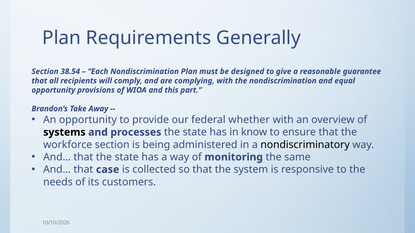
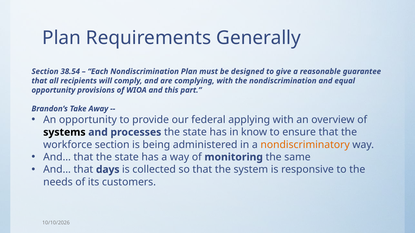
whether: whether -> applying (249, 120)
nondiscriminatory colour: black -> orange (305, 145)
case: case -> days (108, 170)
